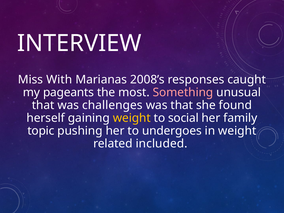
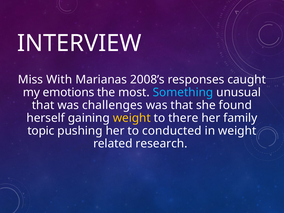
pageants: pageants -> emotions (69, 92)
Something colour: pink -> light blue (183, 92)
social: social -> there (183, 118)
undergoes: undergoes -> conducted (172, 131)
included: included -> research (162, 144)
